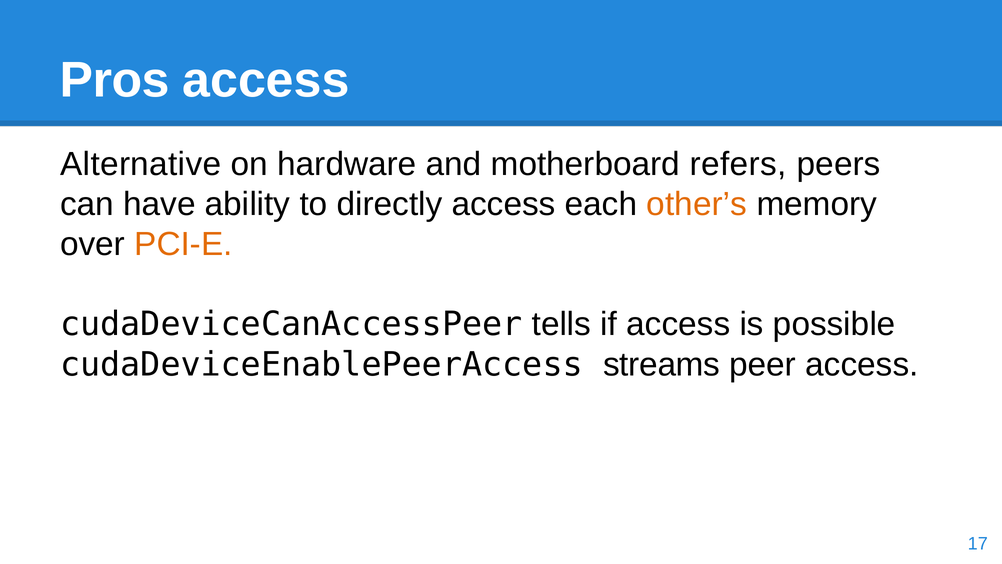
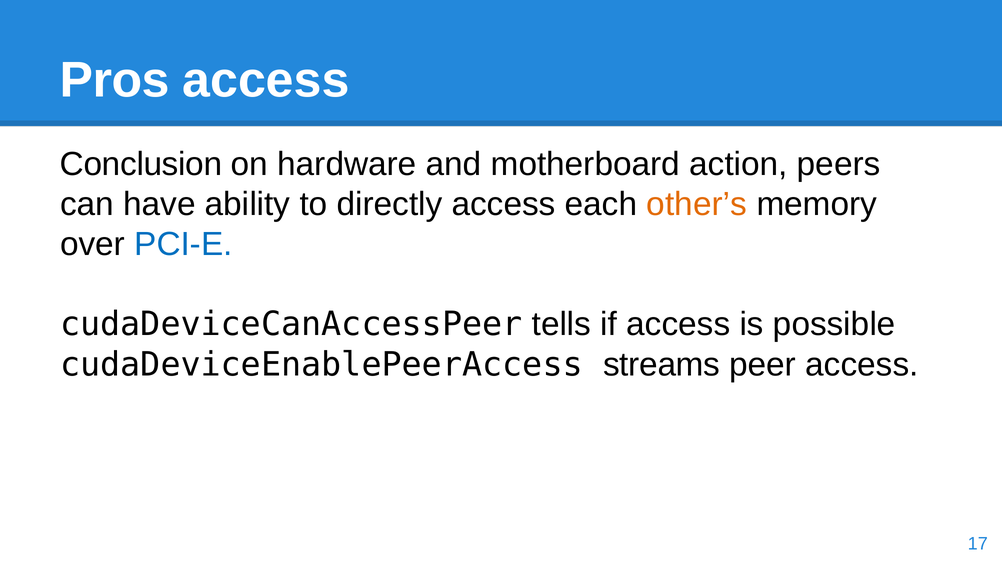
Alternative: Alternative -> Conclusion (141, 164)
refers: refers -> action (738, 164)
PCI-E colour: orange -> blue (183, 244)
